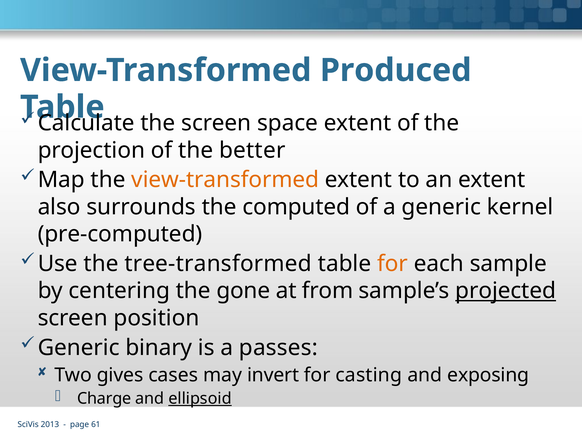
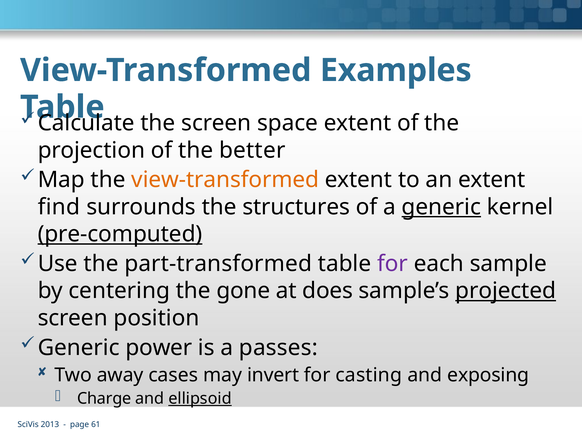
Produced: Produced -> Examples (396, 70)
also: also -> find (59, 207)
computed: computed -> structures (296, 207)
generic underline: none -> present (441, 207)
pre-computed underline: none -> present (120, 234)
tree-transformed: tree-transformed -> part-transformed (218, 264)
for colour: orange -> purple (392, 264)
from: from -> does (328, 291)
binary: binary -> power (159, 348)
gives: gives -> away (120, 375)
